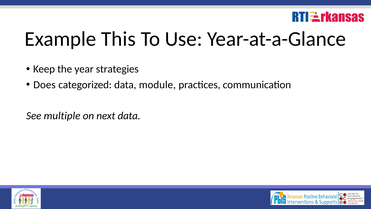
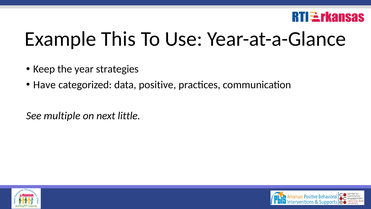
Does: Does -> Have (44, 85)
module: module -> positive (157, 85)
next data: data -> little (129, 116)
